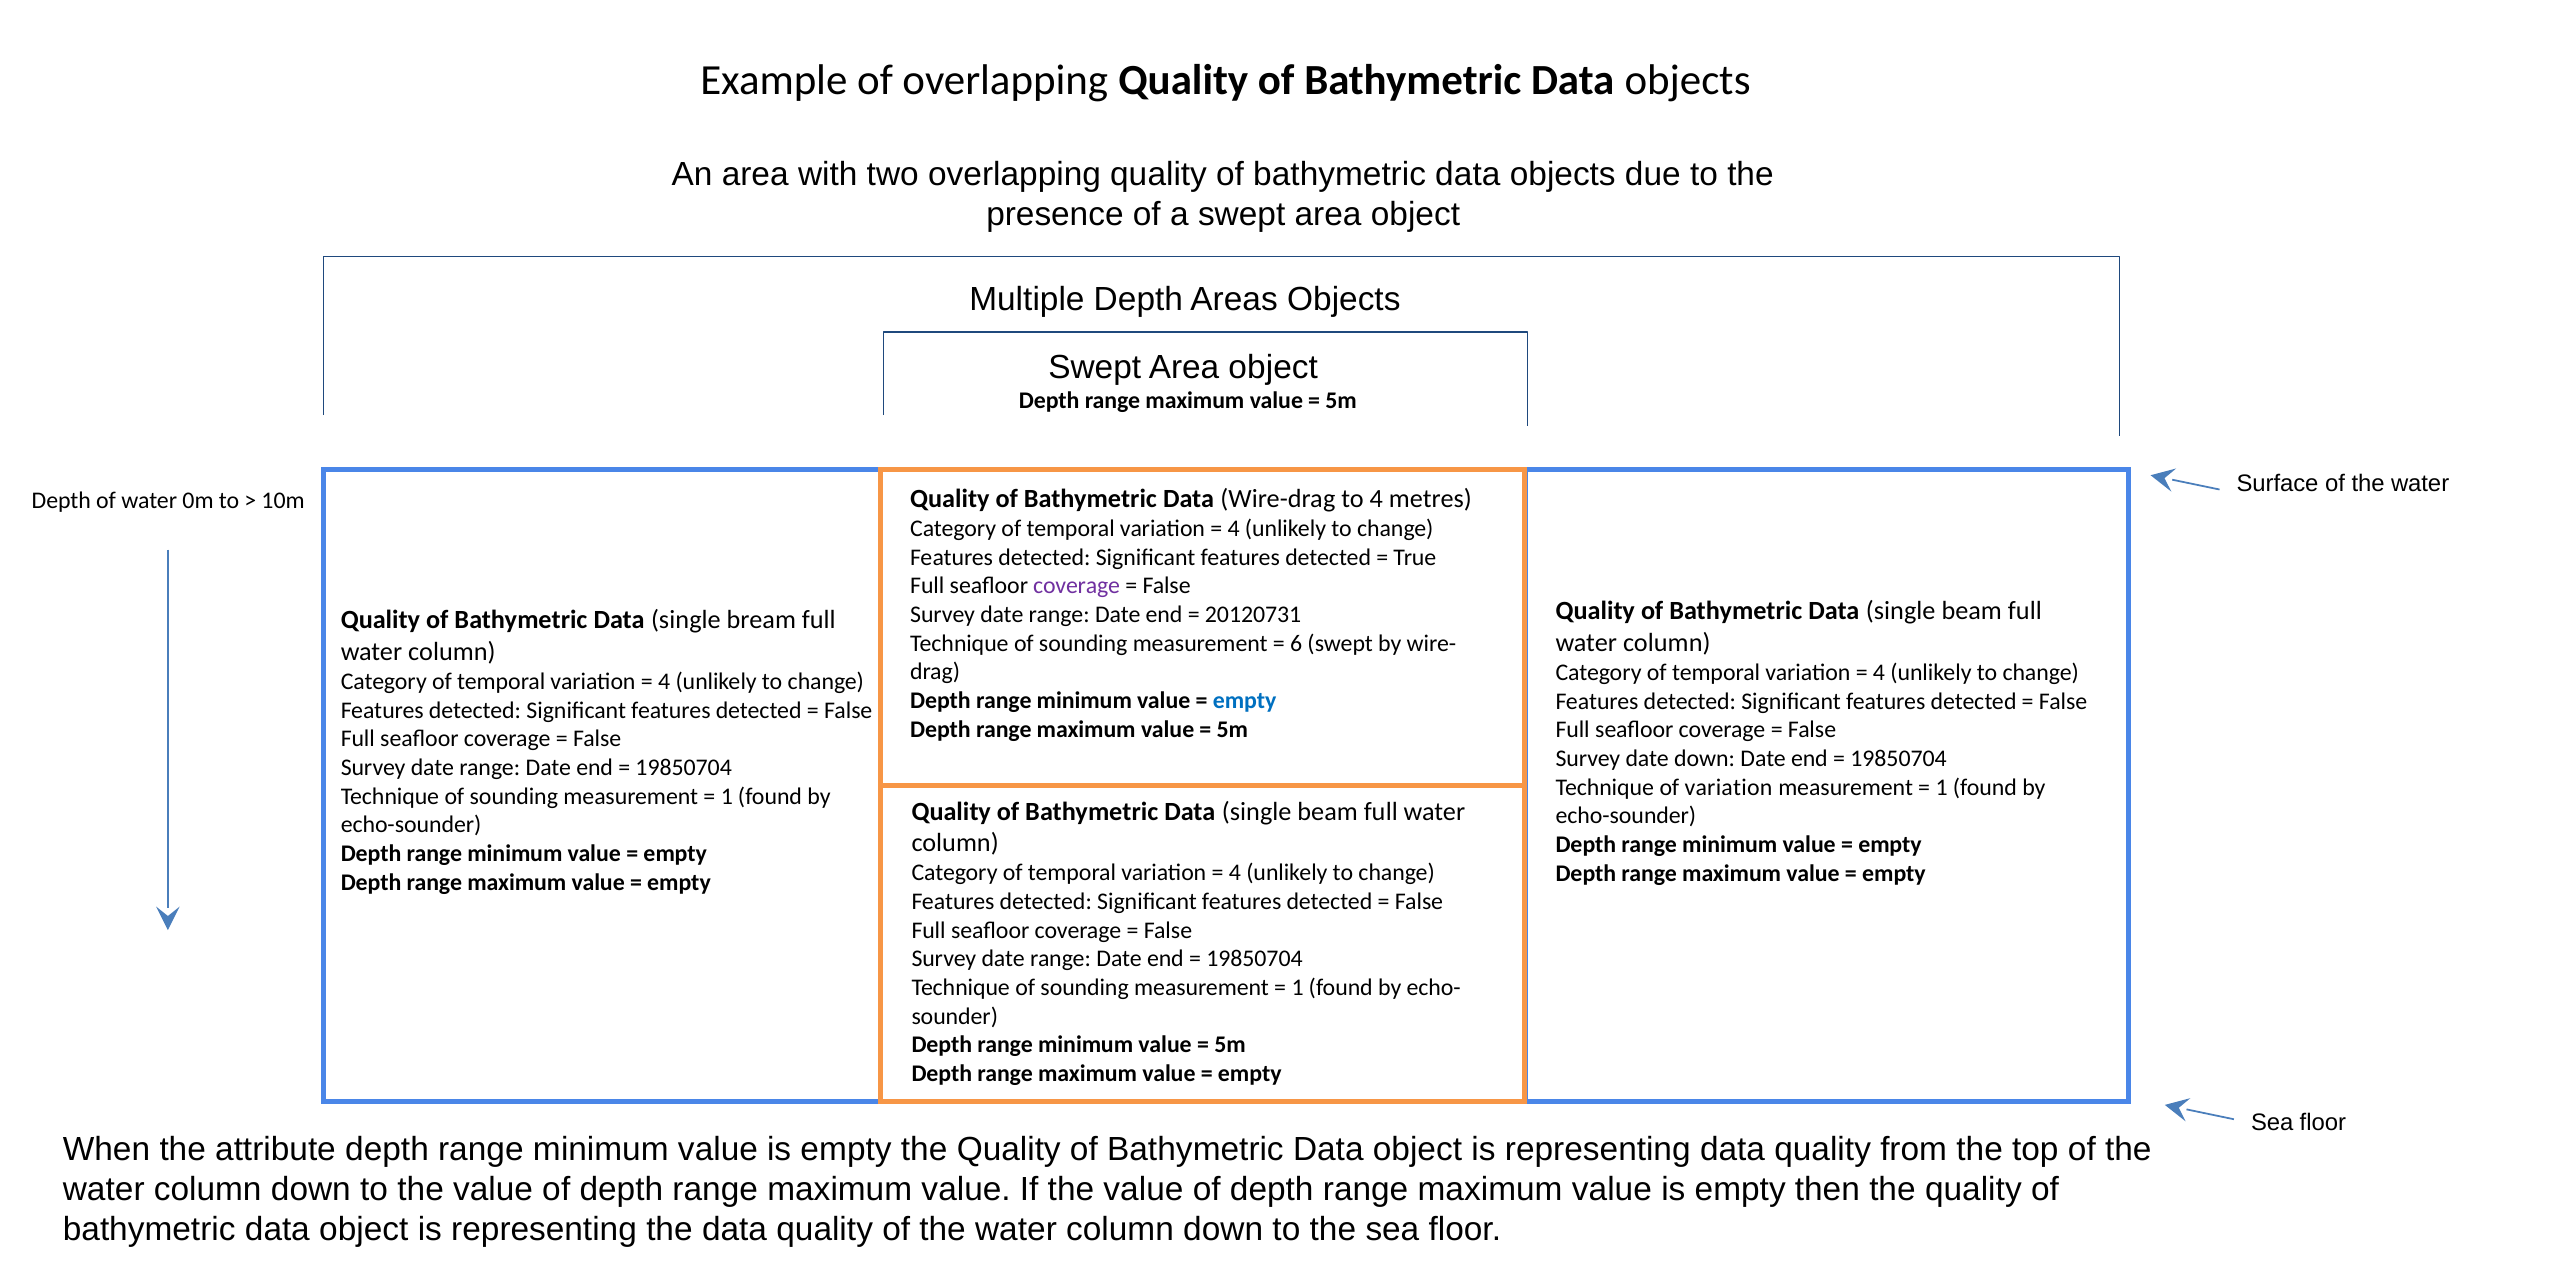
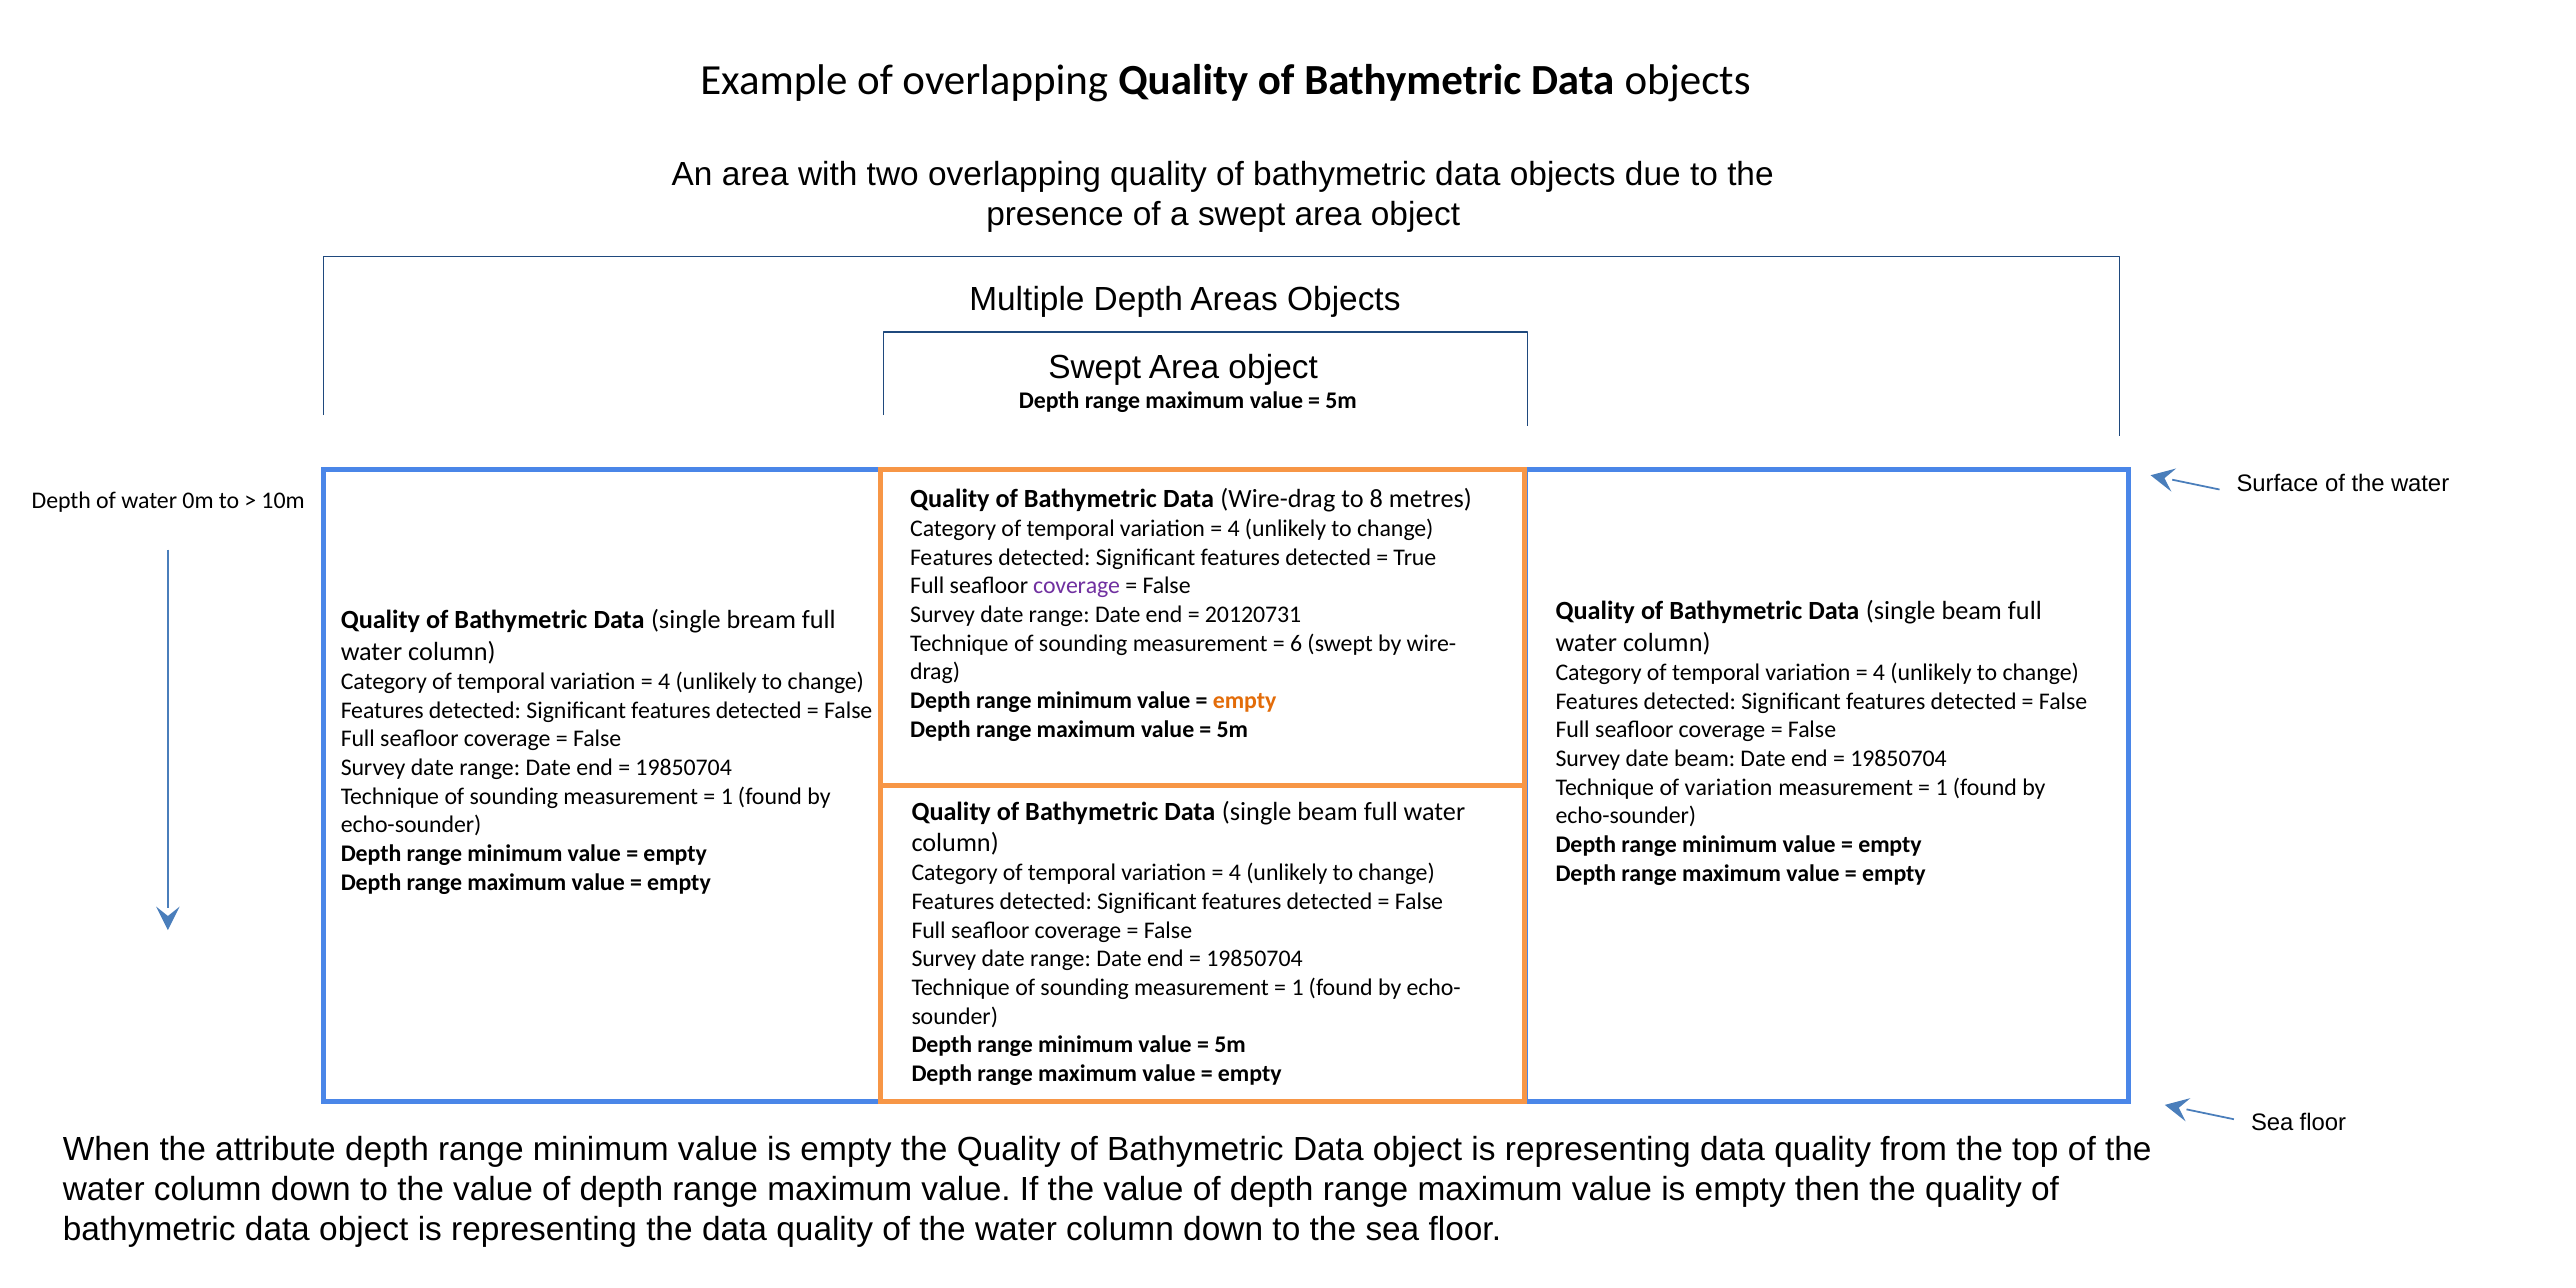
to 4: 4 -> 8 (1376, 499)
empty colour: blue -> orange (1245, 701)
date down: down -> beam (1705, 759)
